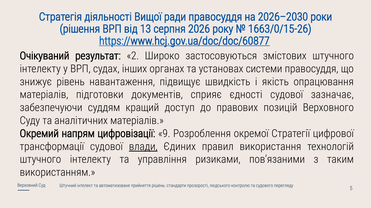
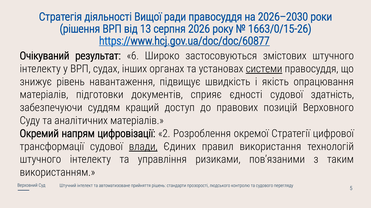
2: 2 -> 6 (133, 56)
системи underline: none -> present (264, 69)
зазначає: зазначає -> здатність (332, 95)
9: 9 -> 2 (164, 134)
